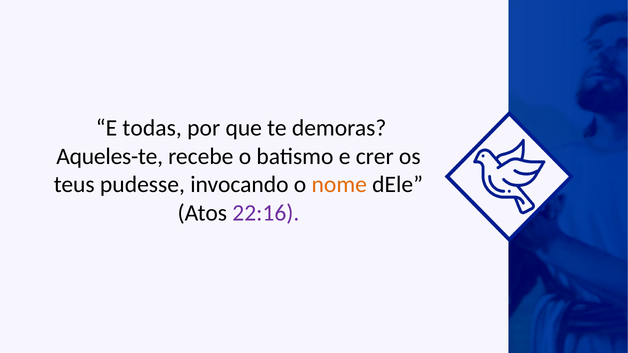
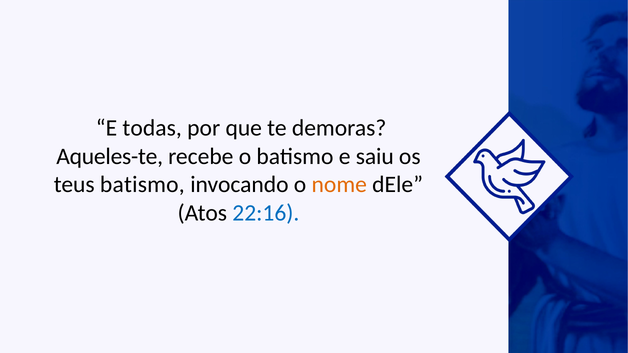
crer: crer -> saiu (375, 156)
teus pudesse: pudesse -> batismo (142, 185)
22:16 colour: purple -> blue (266, 213)
